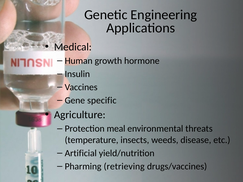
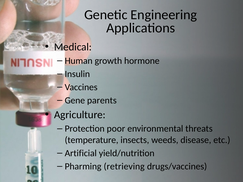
specific: specific -> parents (102, 101)
meal: meal -> poor (116, 129)
